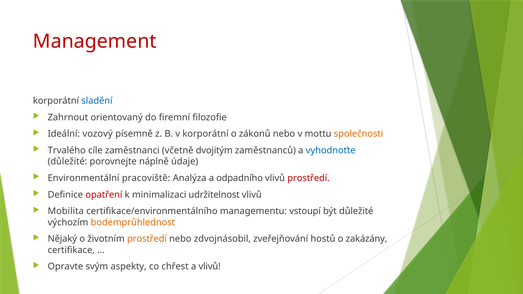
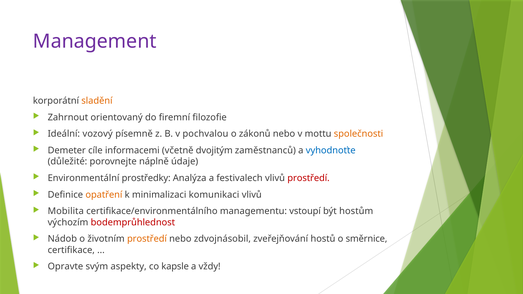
Management colour: red -> purple (95, 41)
sladění colour: blue -> orange (97, 101)
v korporátní: korporátní -> pochvalou (205, 134)
Trvalého: Trvalého -> Demeter (67, 151)
zaměstnanci: zaměstnanci -> informacemi (132, 151)
pracoviště: pracoviště -> prostředky (146, 178)
odpadního: odpadního -> festivalech (240, 178)
opatření colour: red -> orange (104, 195)
udržitelnost: udržitelnost -> komunikaci (214, 195)
být důležité: důležité -> hostům (356, 211)
bodemprůhlednost colour: orange -> red (133, 223)
Nějaký: Nějaký -> Nádob (62, 239)
zakázány: zakázány -> směrnice (367, 239)
chřest: chřest -> kapsle (175, 267)
a vlivů: vlivů -> vždy (210, 267)
